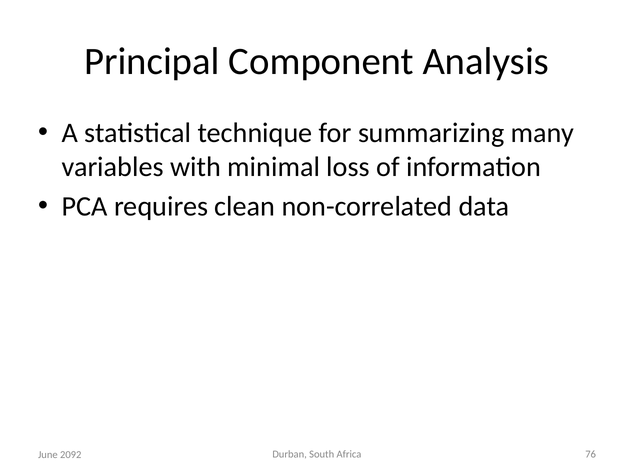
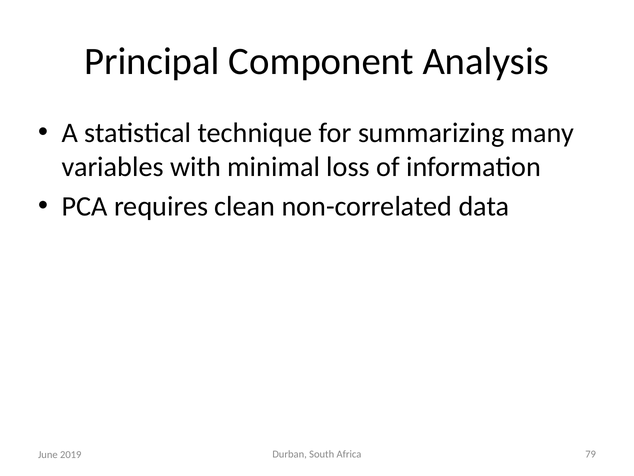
76: 76 -> 79 (591, 454)
2092: 2092 -> 2019 (71, 454)
